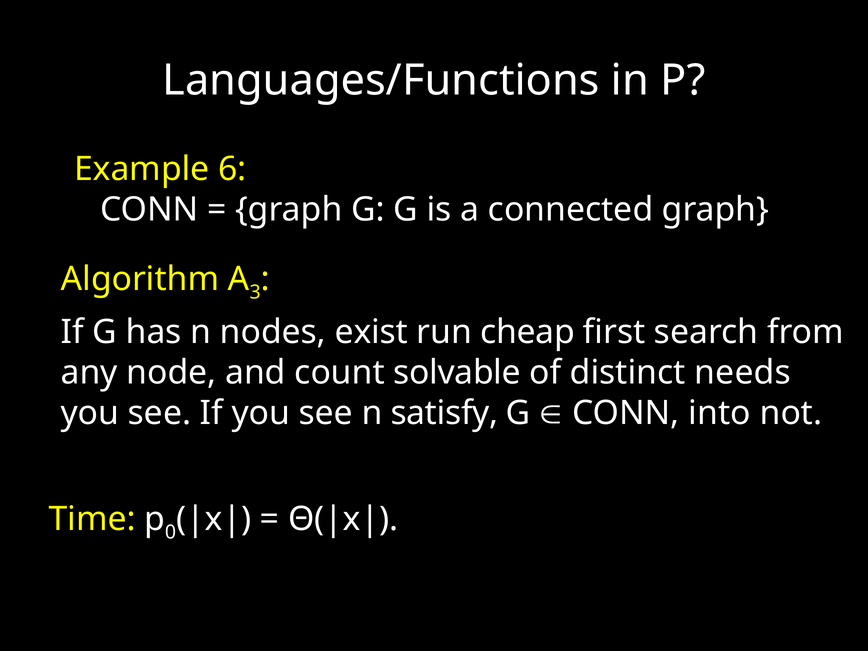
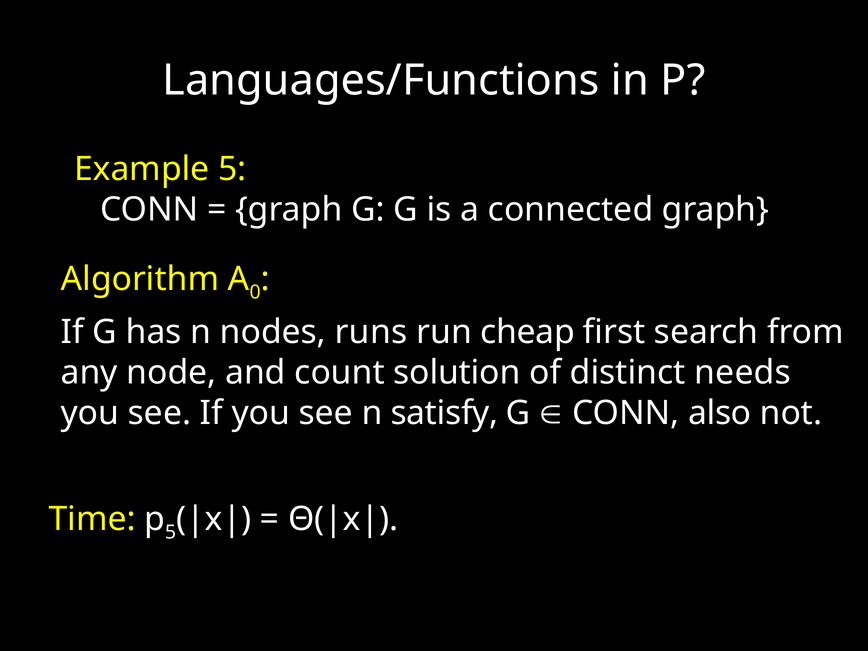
Example 6: 6 -> 5 (232, 169)
3: 3 -> 0 (255, 292)
exist: exist -> runs (371, 332)
solvable: solvable -> solution (457, 373)
into: into -> also (720, 413)
p 0: 0 -> 5 (171, 532)
